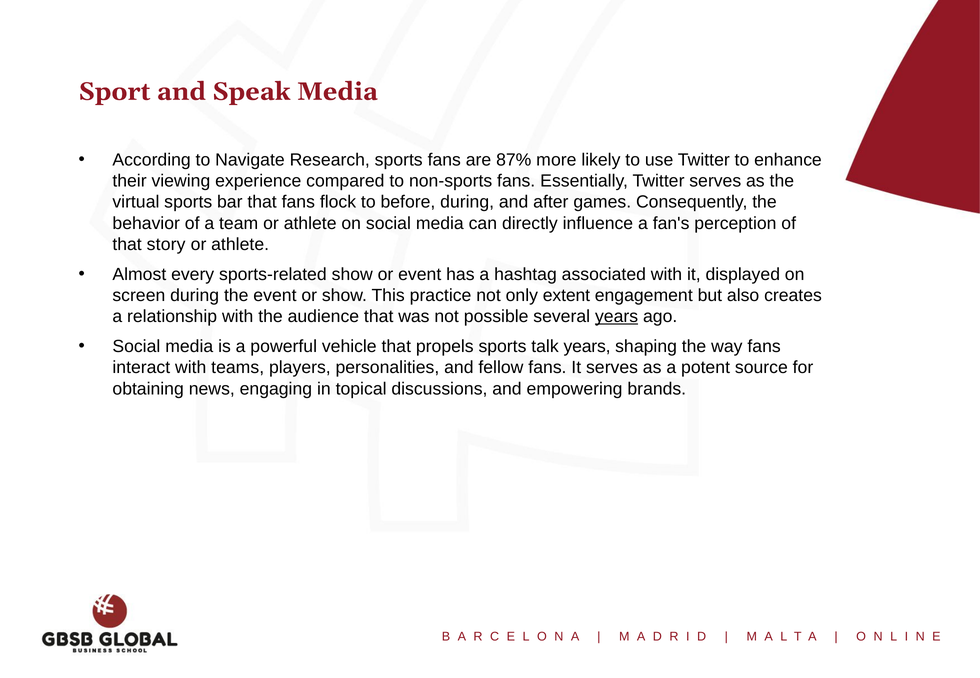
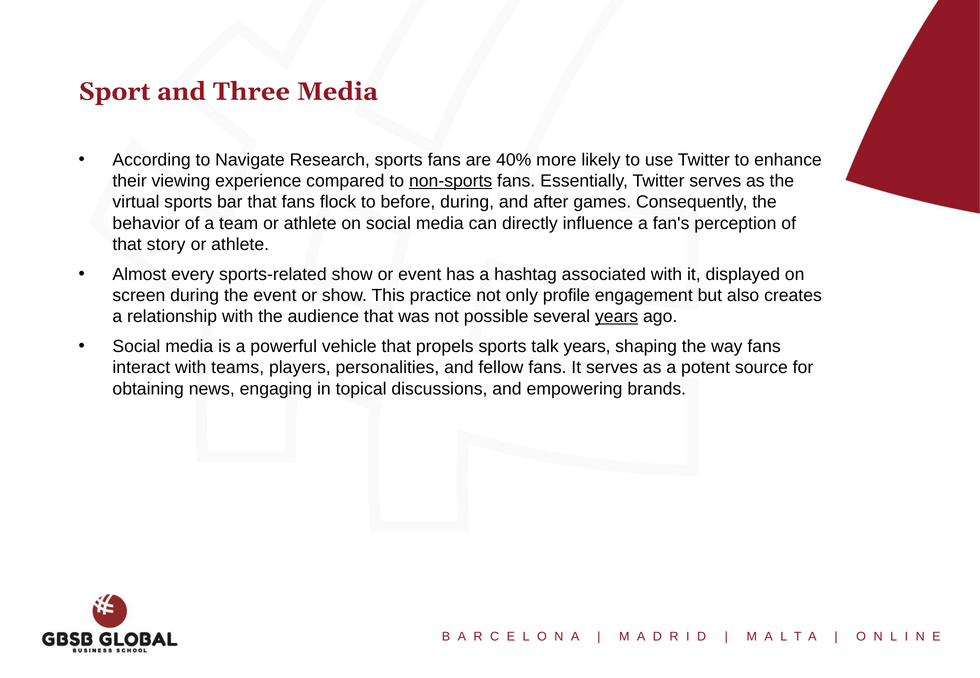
Speak: Speak -> Three (251, 92)
87%: 87% -> 40% (514, 160)
non-sports underline: none -> present (451, 181)
extent: extent -> profile (566, 296)
